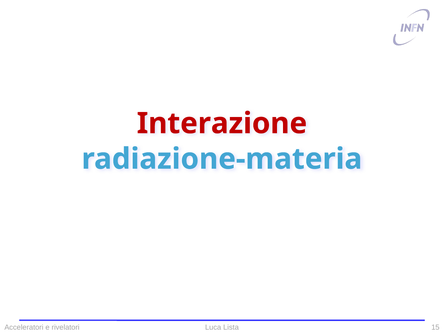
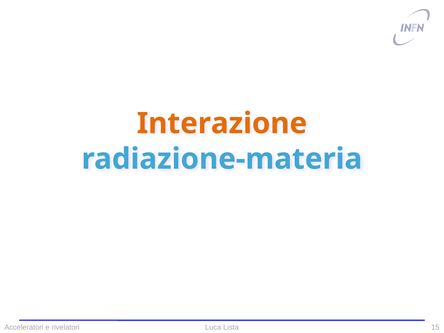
Interazione colour: red -> orange (222, 123)
